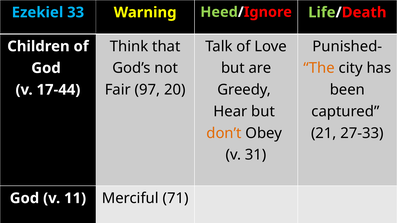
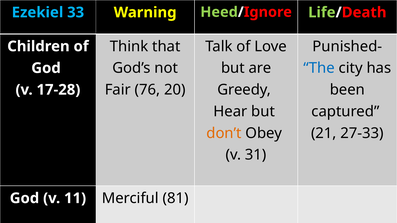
The colour: orange -> blue (319, 68)
97: 97 -> 76 (147, 90)
17-44: 17-44 -> 17-28 (58, 90)
71: 71 -> 81 (176, 198)
